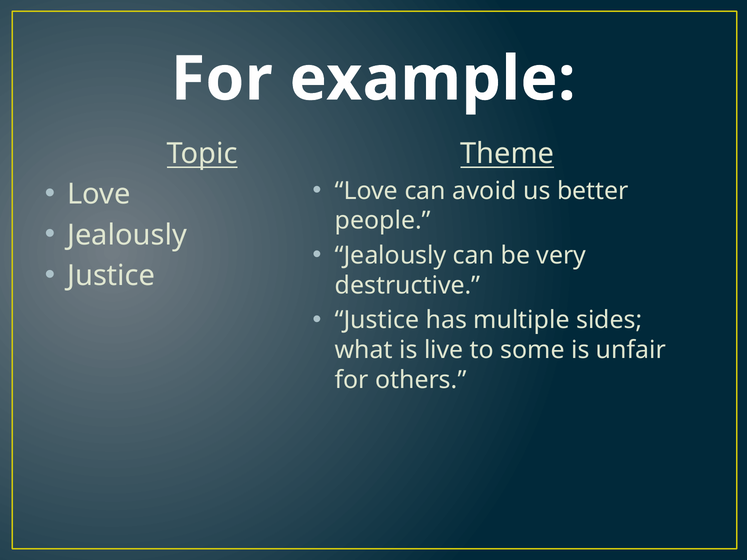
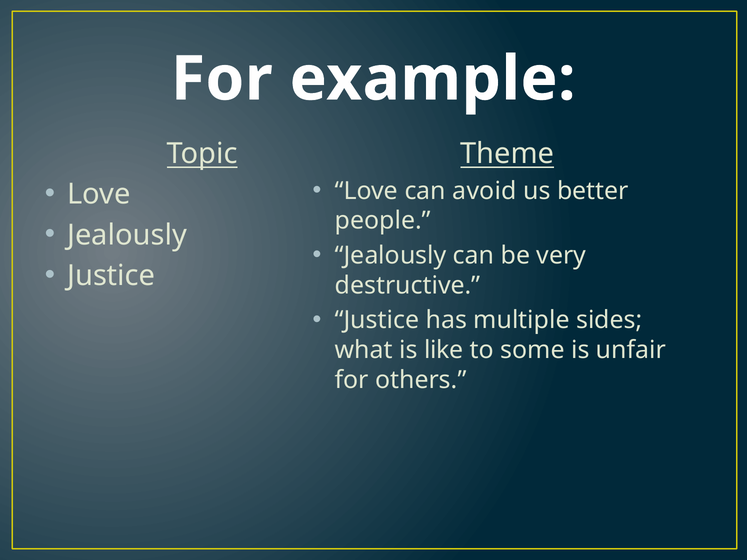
live: live -> like (444, 350)
